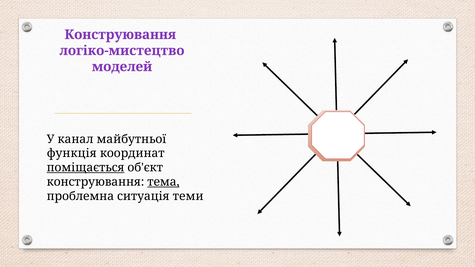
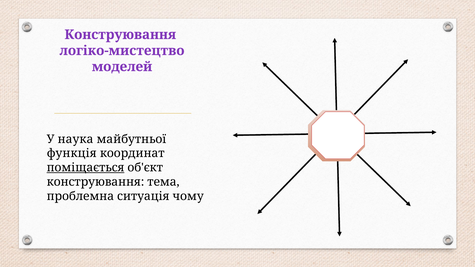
канал: канал -> наука (75, 139)
тема underline: present -> none (163, 182)
теми: теми -> чому (188, 196)
